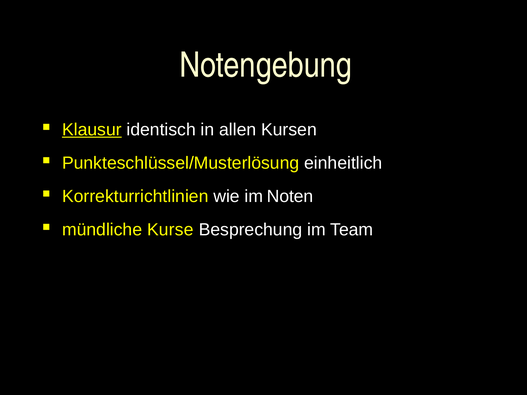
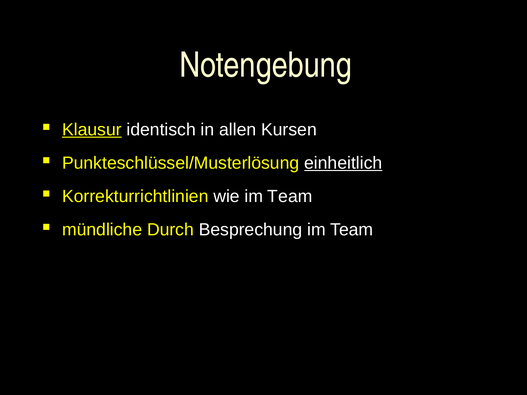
einheitlich underline: none -> present (343, 163)
wie im Noten: Noten -> Team (290, 196)
Kurse: Kurse -> Durch (170, 230)
